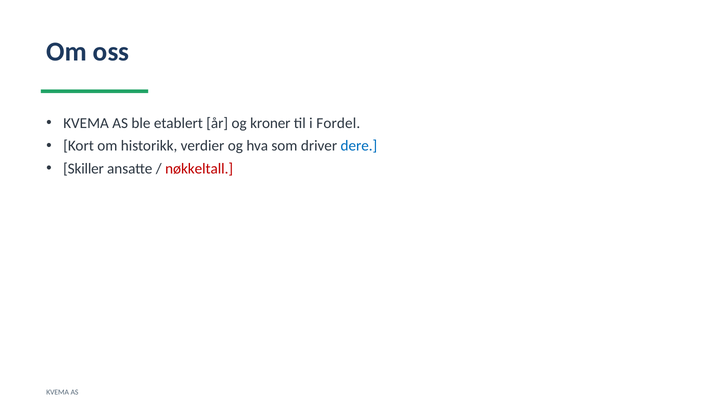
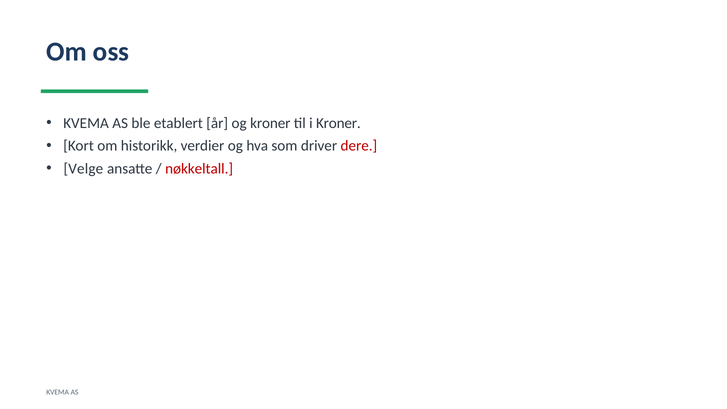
i Fordel: Fordel -> Kroner (338, 123)
dere colour: blue -> red (359, 146)
Skiller: Skiller -> Velge (83, 169)
